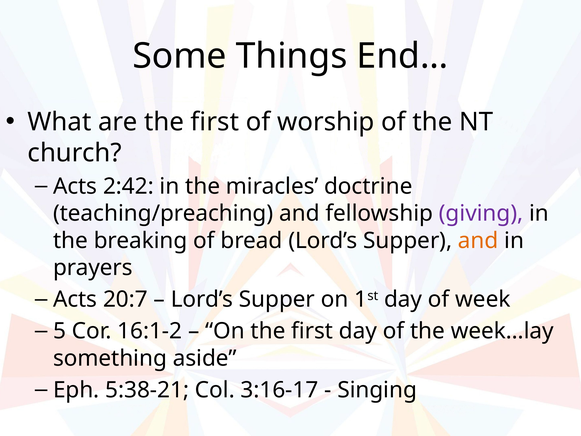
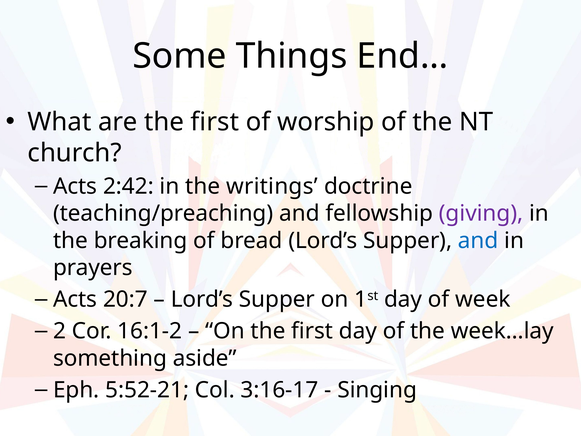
miracles: miracles -> writings (272, 186)
and colour: orange -> blue (478, 240)
5: 5 -> 2 (59, 331)
5:38-21: 5:38-21 -> 5:52-21 (147, 390)
